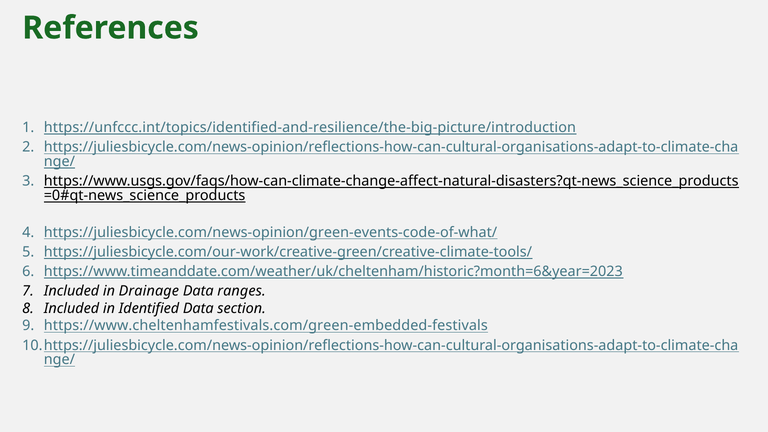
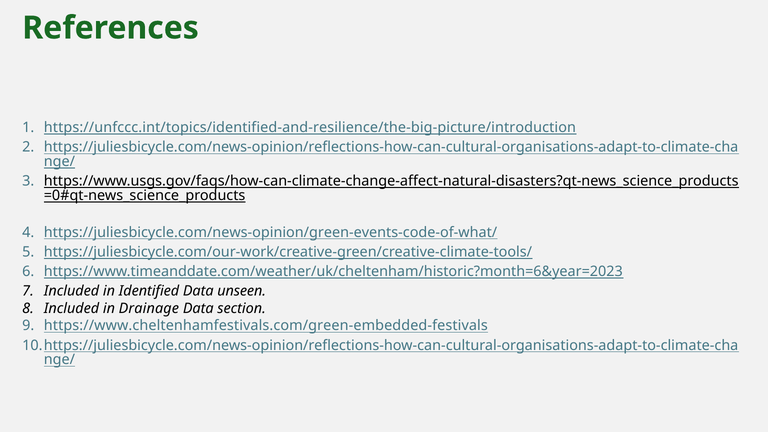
Drainage: Drainage -> Identified (149, 291)
ranges: ranges -> unseen (242, 291)
Identified: Identified -> Drainage (149, 308)
